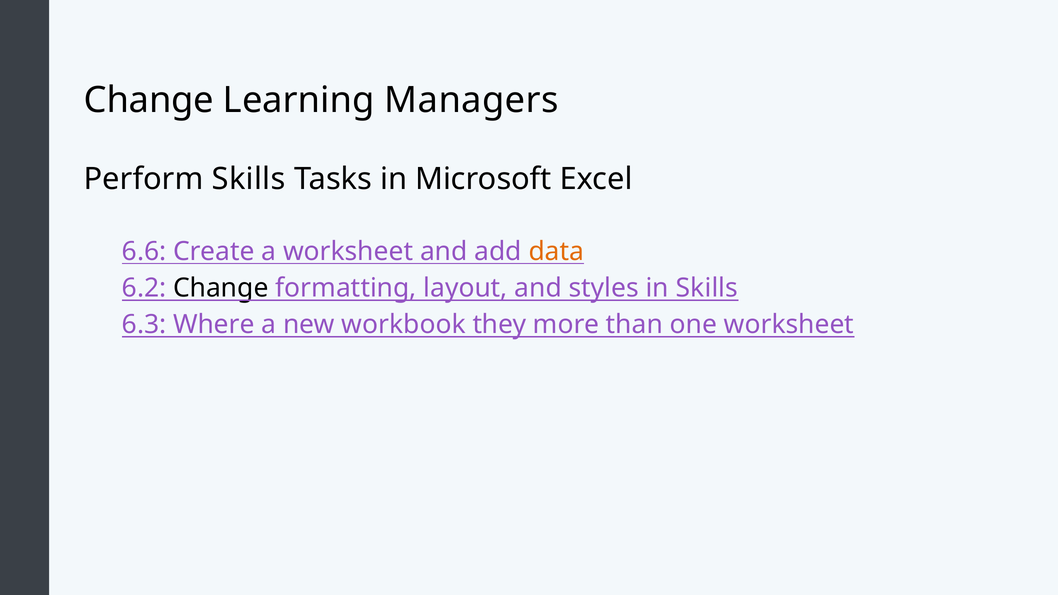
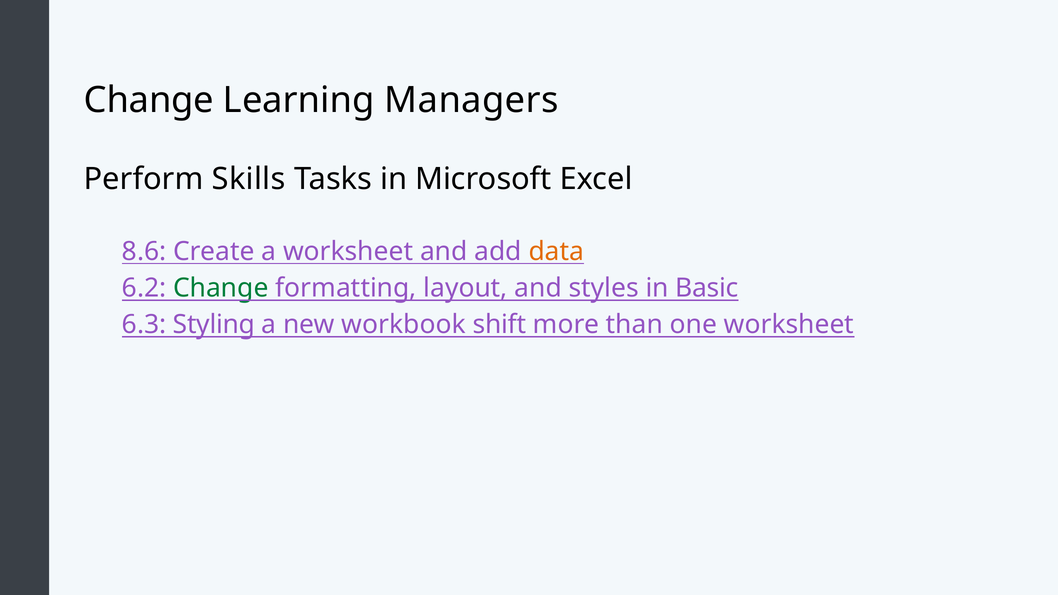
6.6: 6.6 -> 8.6 (144, 252)
Change colour: black -> green (221, 288)
in Skills: Skills -> Basic (707, 288)
Where: Where -> Styling (214, 325)
they: they -> shift (499, 325)
